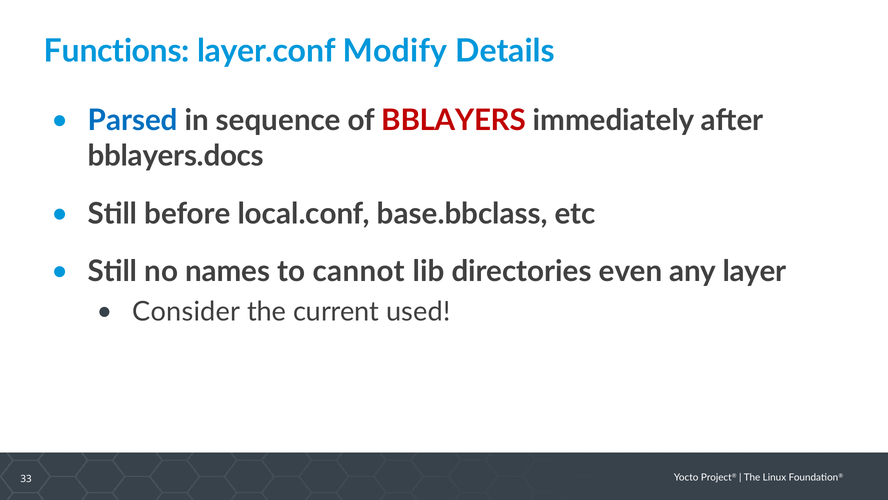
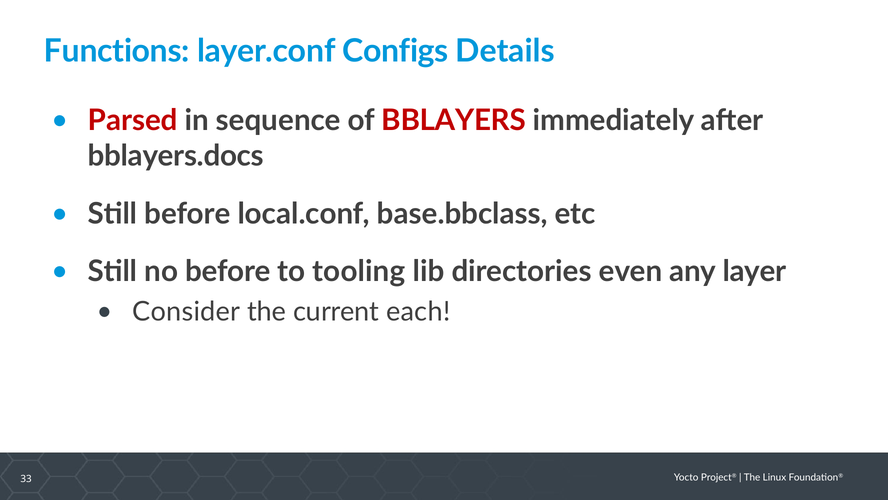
Modify: Modify -> Configs (395, 51)
Parsed colour: blue -> red (133, 120)
no names: names -> before (228, 271)
cannot: cannot -> tooling (359, 271)
used: used -> each (418, 311)
